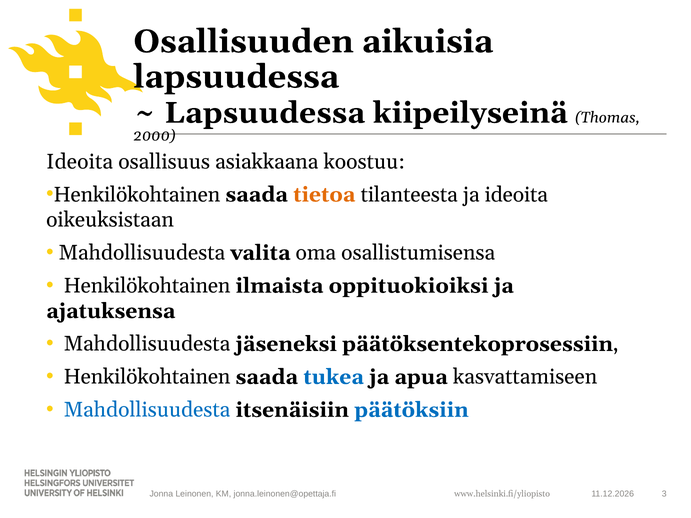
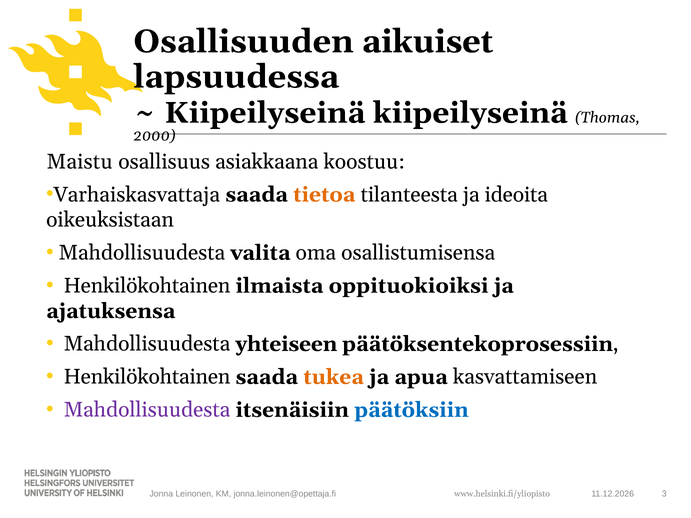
aikuisia: aikuisia -> aikuiset (428, 42)
Lapsuudessa: Lapsuudessa -> Kiipeilyseinä (265, 113)
Ideoita: Ideoita -> Maistu (80, 162)
Henkilökohtainen: Henkilökohtainen -> Varhaiskasvattaja (137, 195)
jäseneksi: jäseneksi -> yhteiseen (286, 344)
tukea colour: blue -> orange (334, 377)
Mahdollisuudesta colour: blue -> purple (147, 410)
